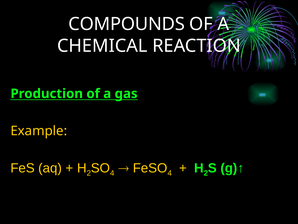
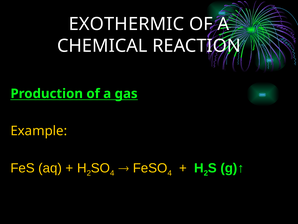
COMPOUNDS: COMPOUNDS -> EXOTHERMIC (126, 24)
